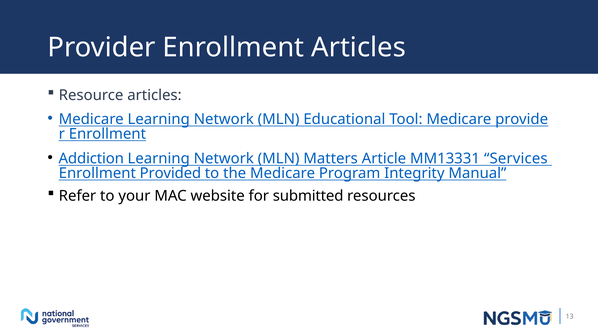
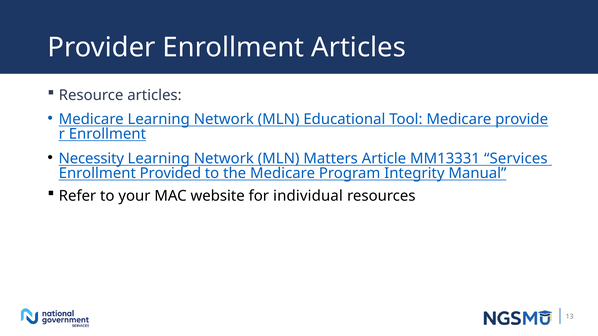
Addiction: Addiction -> Necessity (91, 159)
submitted: submitted -> individual (308, 196)
